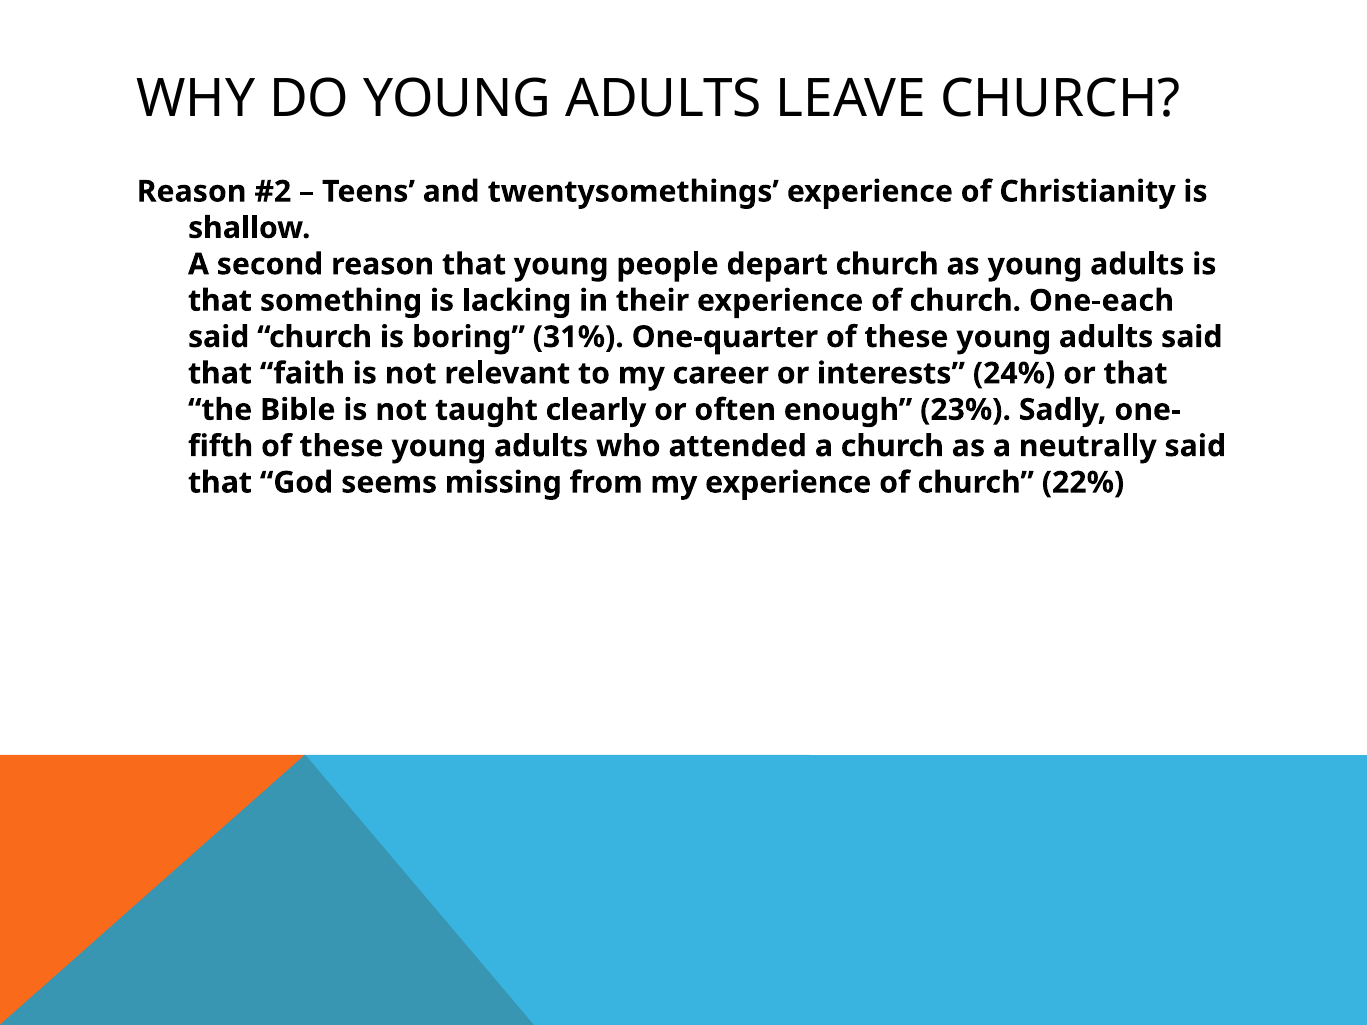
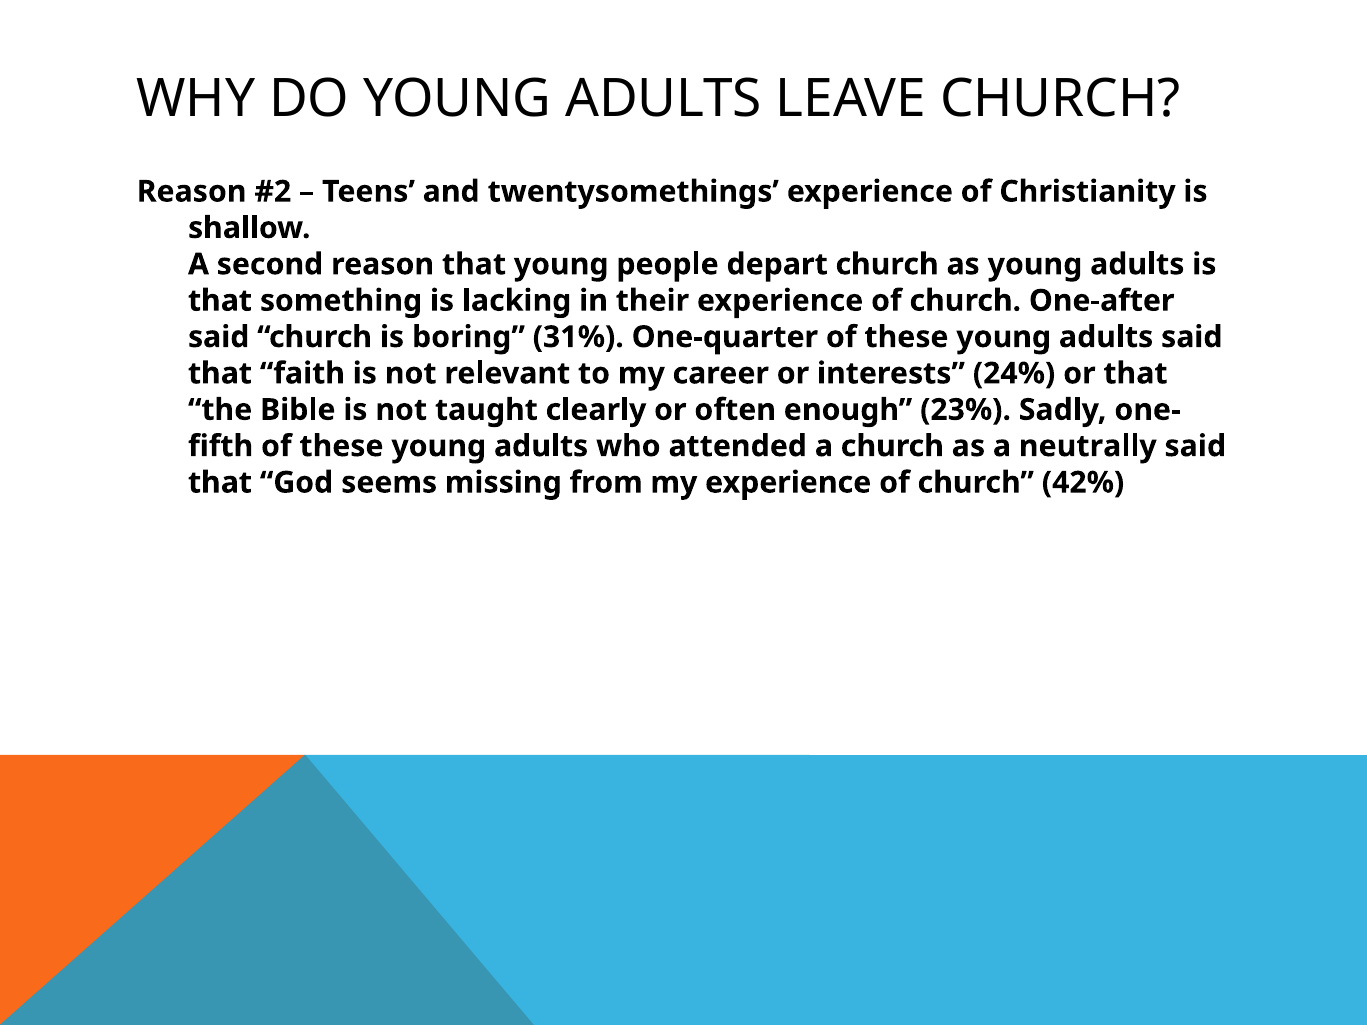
One-each: One-each -> One-after (1102, 301)
22%: 22% -> 42% (1083, 483)
